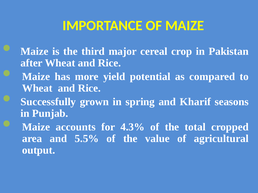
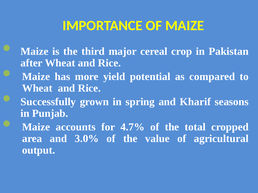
4.3%: 4.3% -> 4.7% (133, 127)
5.5%: 5.5% -> 3.0% (87, 139)
